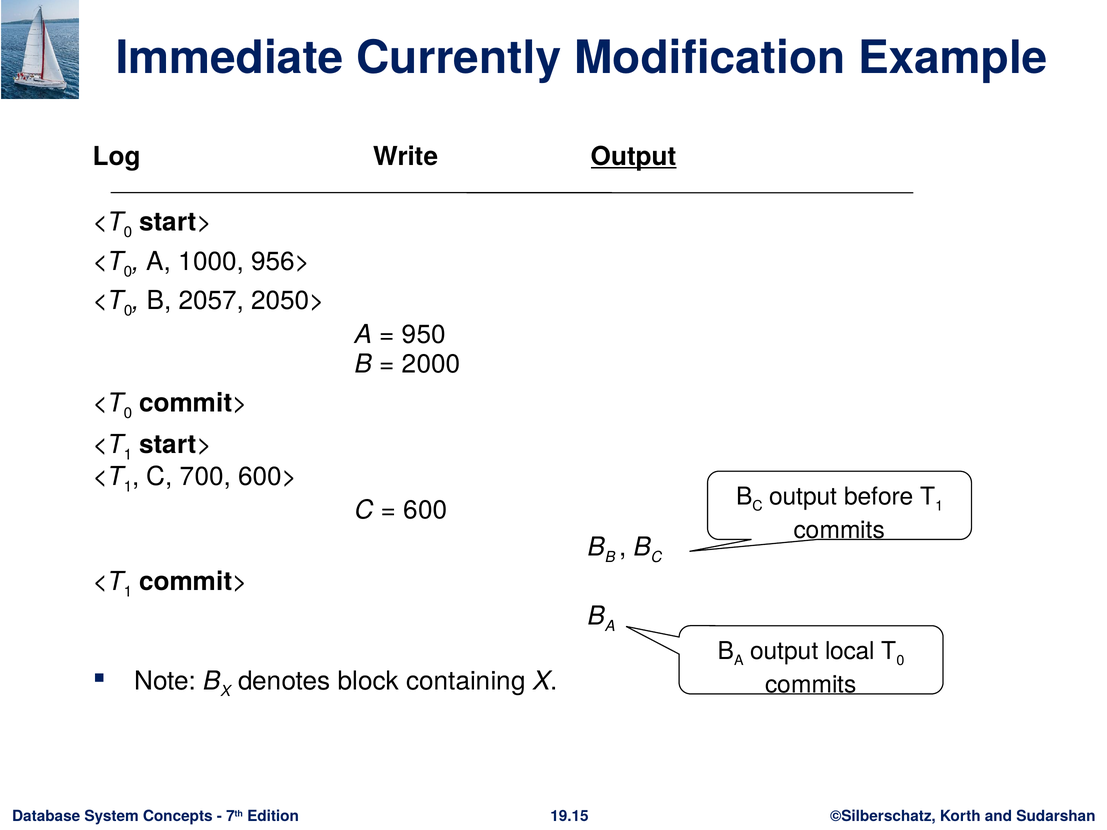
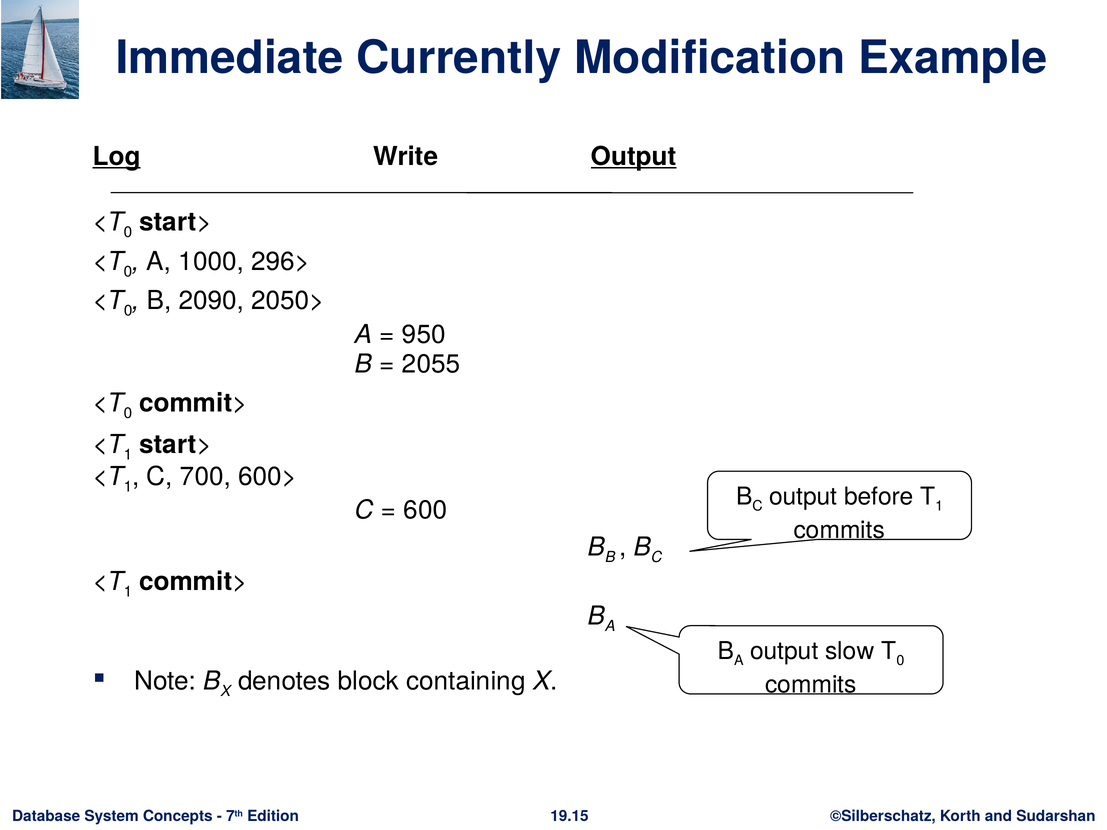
Log underline: none -> present (117, 157)
956>: 956> -> 296> (281, 262)
2057: 2057 -> 2090 (211, 301)
2000: 2000 -> 2055 (431, 364)
local: local -> slow (850, 651)
